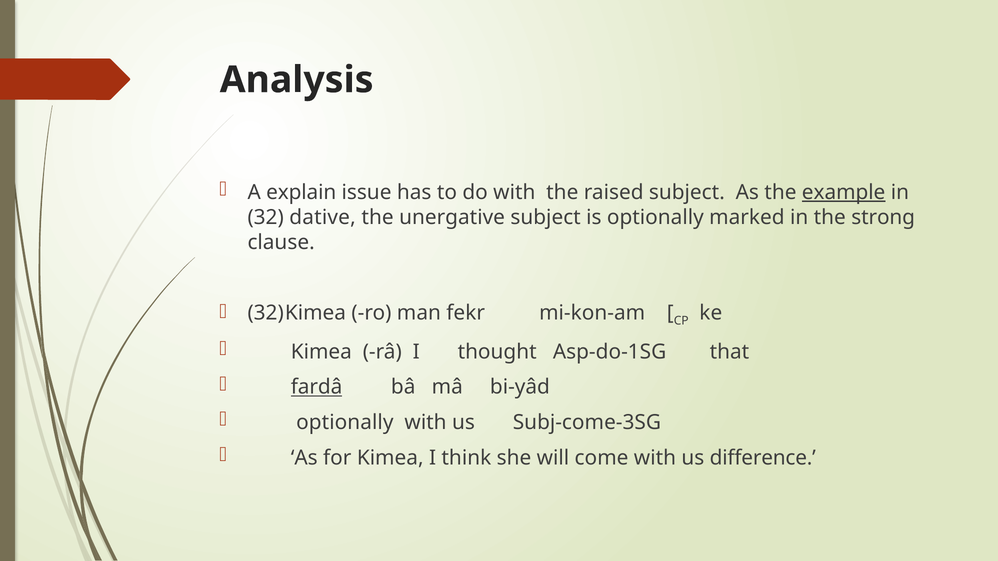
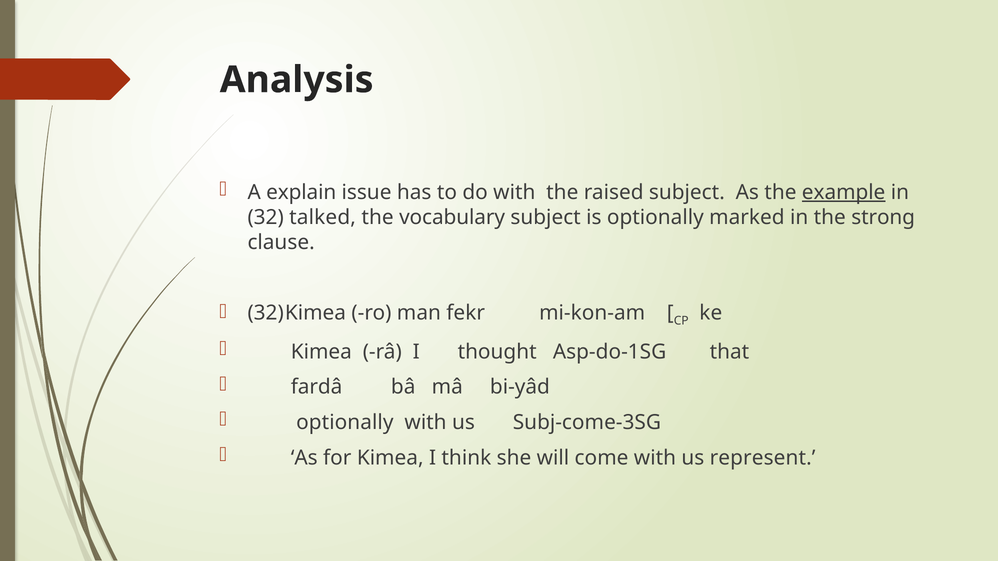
dative: dative -> talked (323, 217)
unergative: unergative -> vocabulary (452, 217)
fardâ underline: present -> none (317, 387)
difference: difference -> represent (763, 458)
